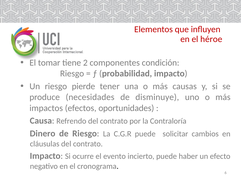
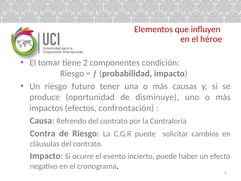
pierde: pierde -> futuro (83, 86)
necesidades: necesidades -> oportunidad (90, 97)
oportunidades: oportunidades -> confrontación (126, 108)
Dinero: Dinero -> Contra (43, 133)
